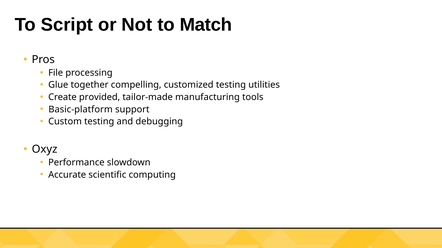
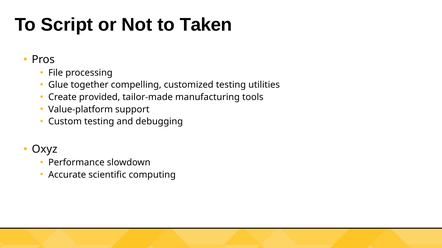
Match: Match -> Taken (206, 25)
Basic-platform: Basic-platform -> Value-platform (81, 110)
